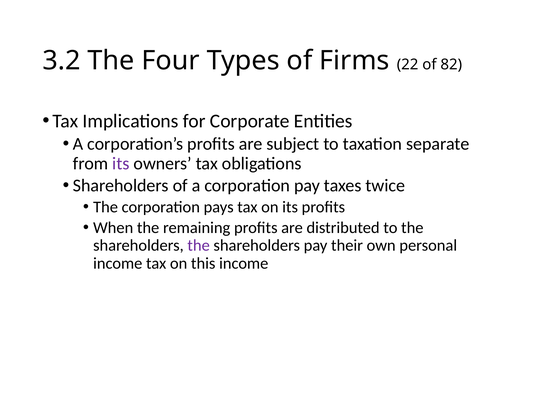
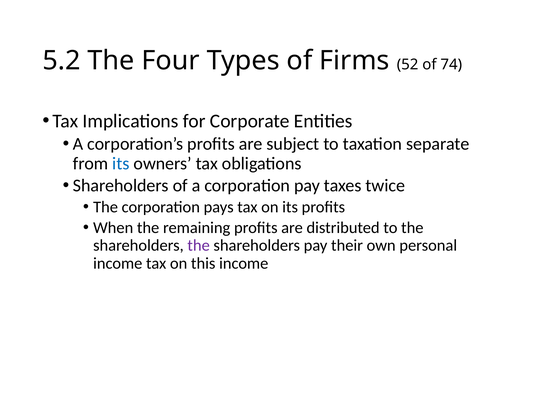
3.2: 3.2 -> 5.2 (62, 61)
22: 22 -> 52 (408, 64)
82: 82 -> 74 (451, 64)
its colour: purple -> blue (121, 163)
